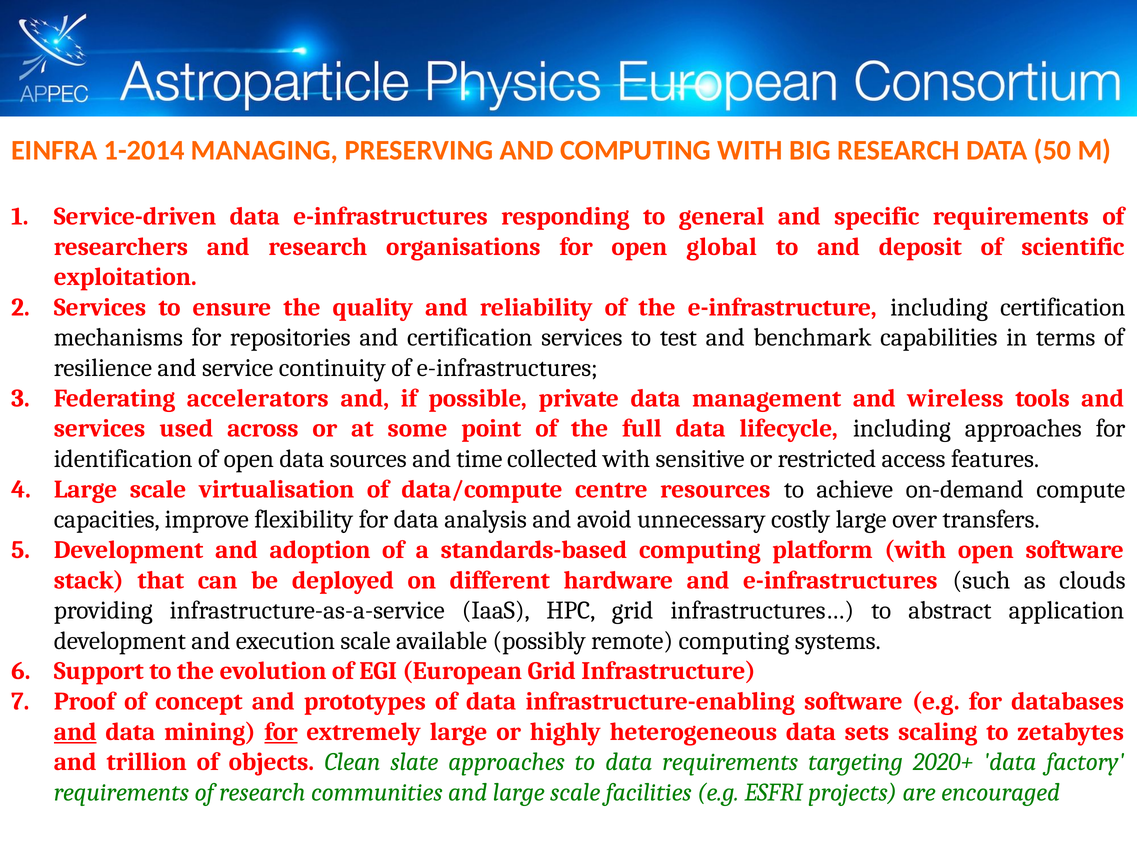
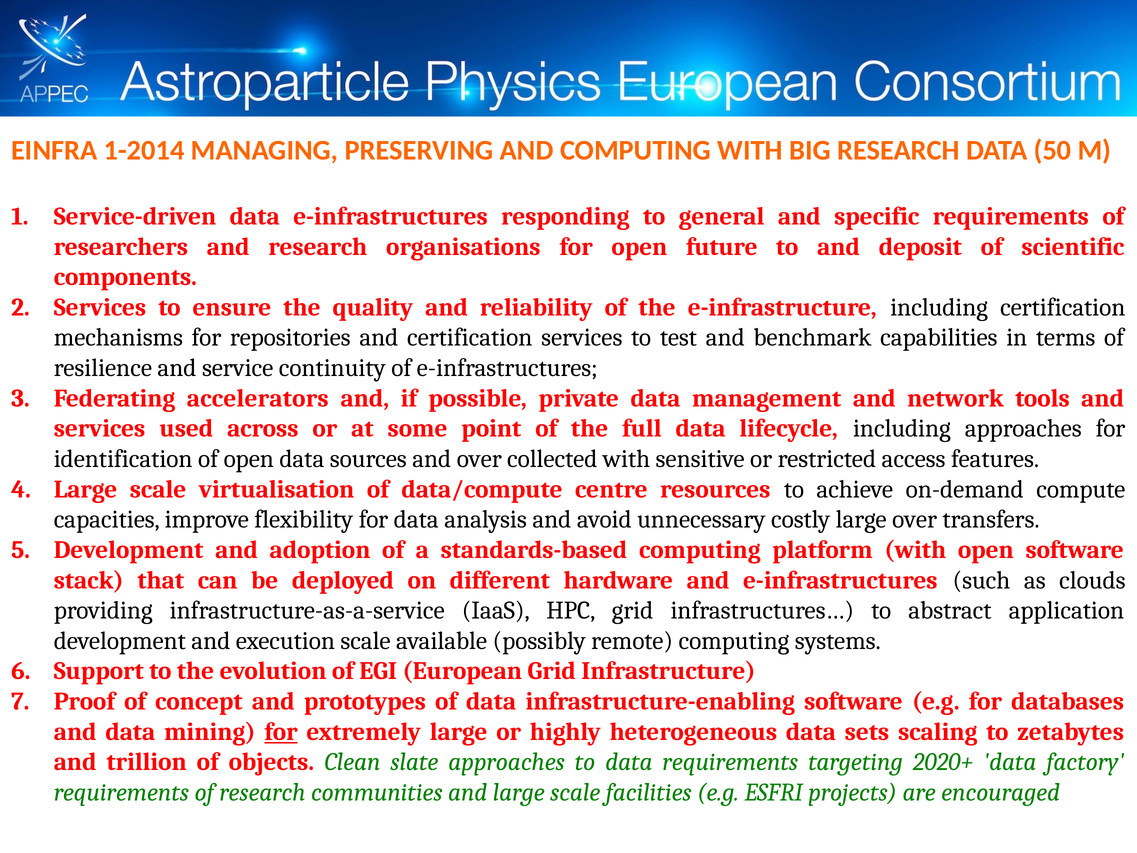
global: global -> future (722, 247)
exploitation: exploitation -> components (125, 277)
wireless: wireless -> network (955, 398)
and time: time -> over (479, 459)
and underline: present -> none (75, 732)
